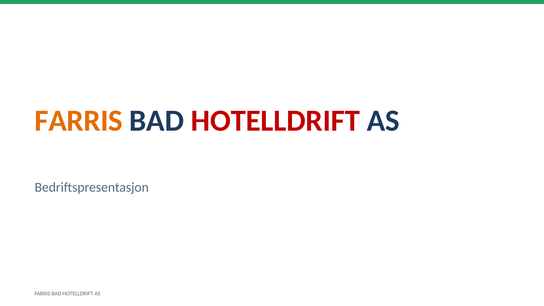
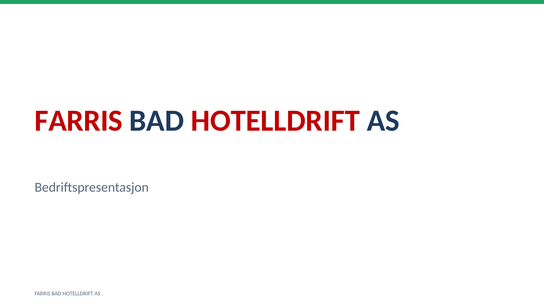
FARRIS colour: orange -> red (79, 121)
